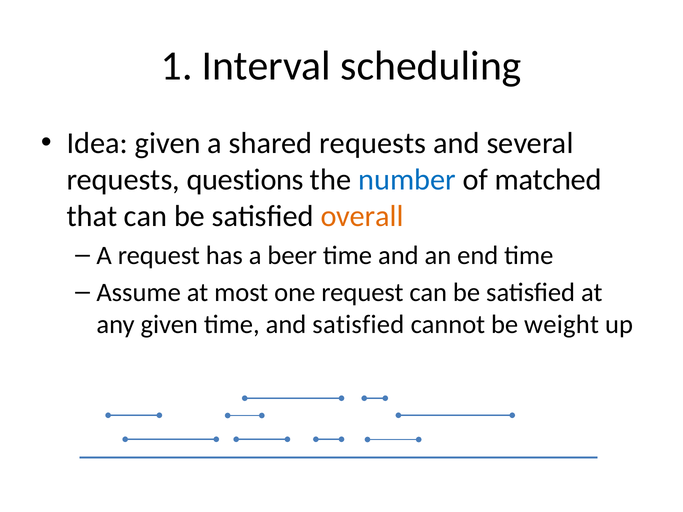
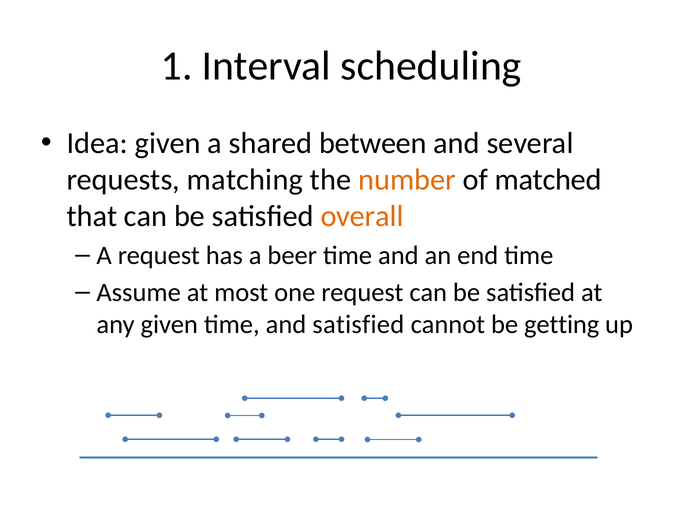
shared requests: requests -> between (373, 143)
questions: questions -> matching (245, 180)
number colour: blue -> orange (407, 180)
weight: weight -> getting (562, 324)
